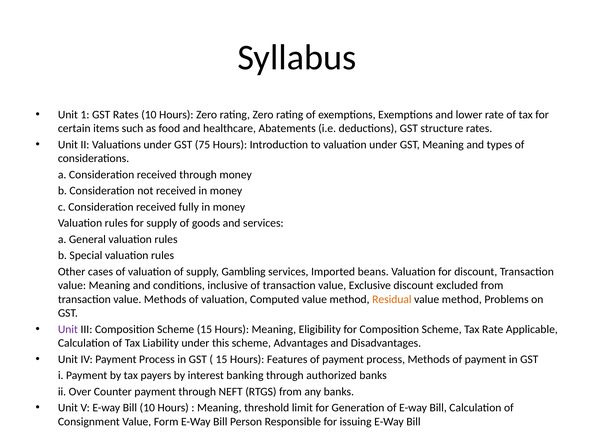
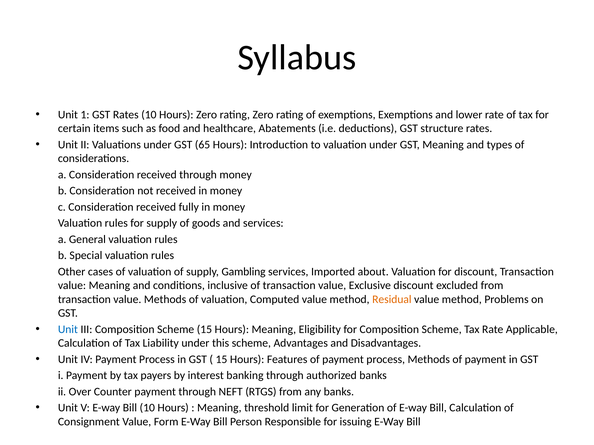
75: 75 -> 65 (203, 145)
beans: beans -> about (373, 272)
Unit colour: purple -> blue (68, 330)
